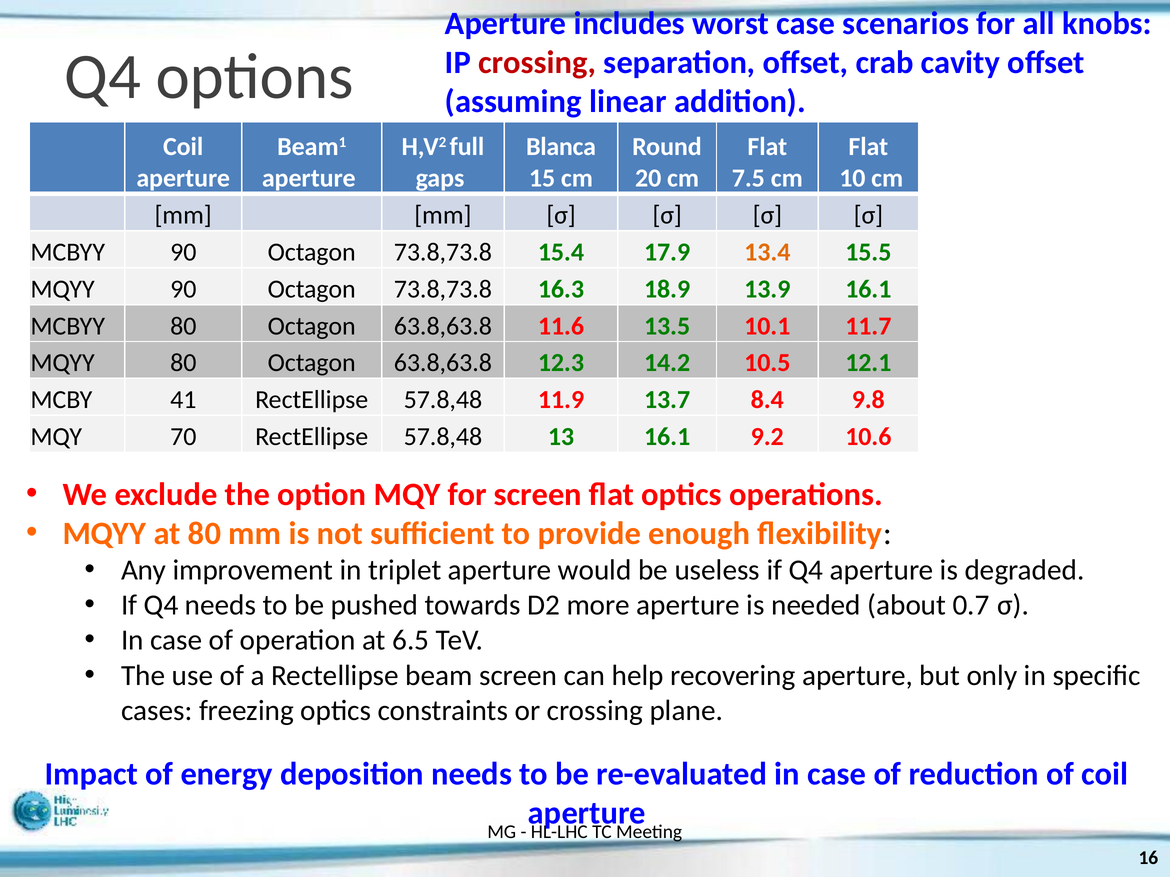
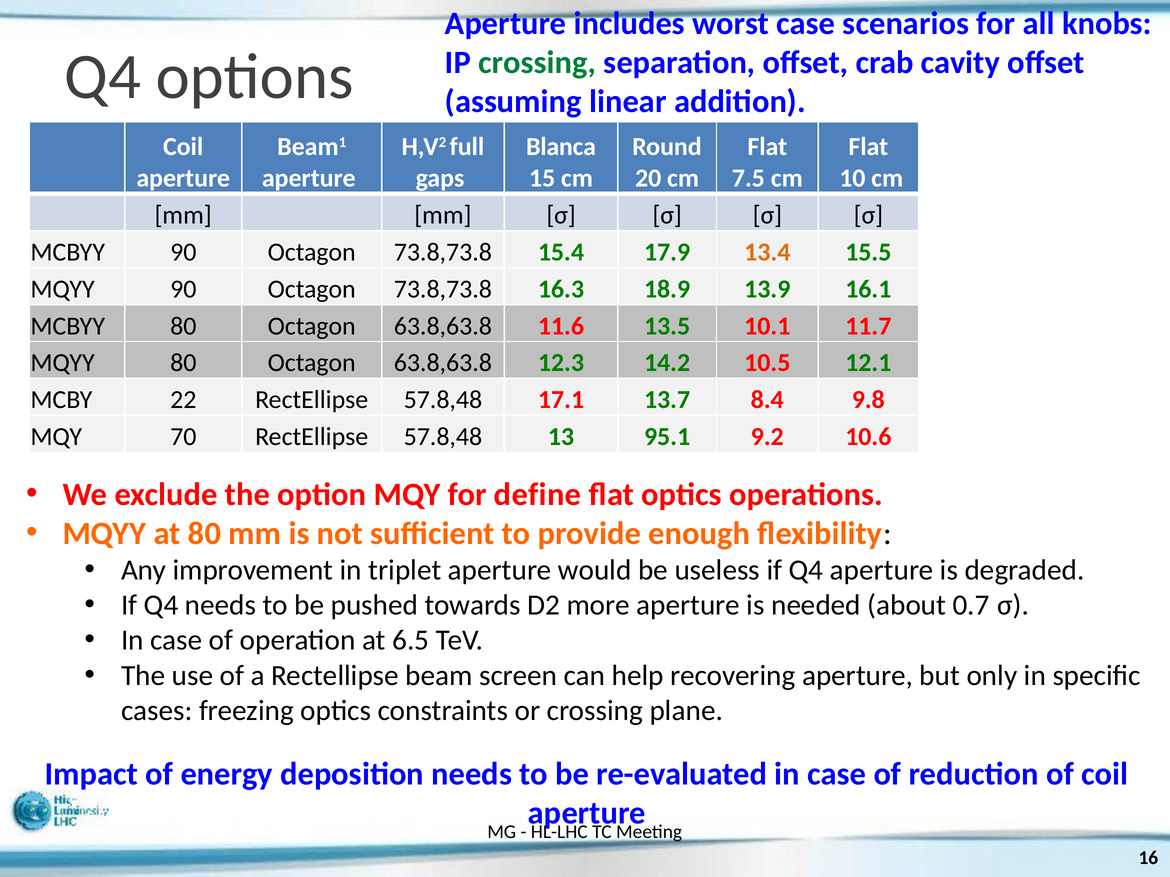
crossing colour: red -> green (537, 63)
41: 41 -> 22 (183, 400)
11.9: 11.9 -> 17.1 (561, 400)
13 16.1: 16.1 -> 95.1 (667, 437)
for screen: screen -> define (538, 495)
